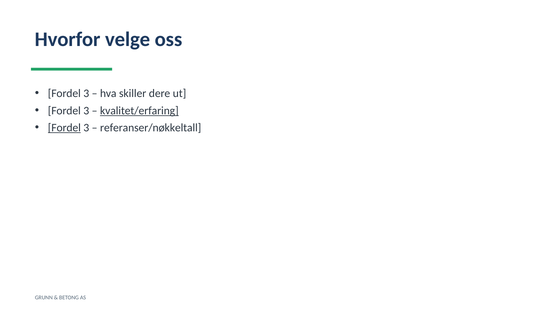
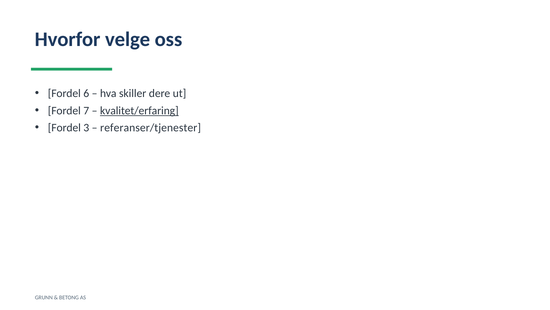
3: 3 -> 6 (86, 93)
3: 3 -> 7 (86, 110)
Fordel underline: present -> none (64, 128)
referanser/nøkkeltall: referanser/nøkkeltall -> referanser/tjenester (151, 128)
